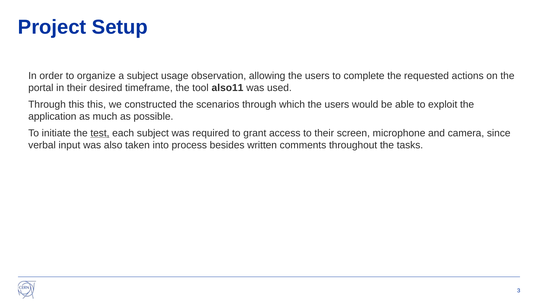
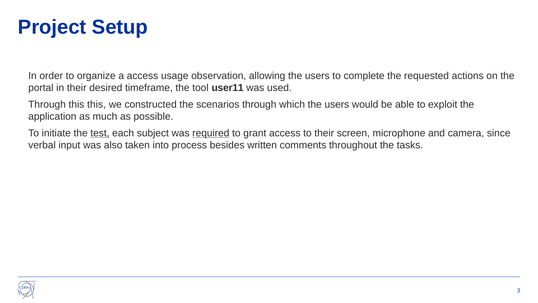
a subject: subject -> access (143, 76)
also11: also11 -> user11 (228, 88)
required underline: none -> present (211, 133)
